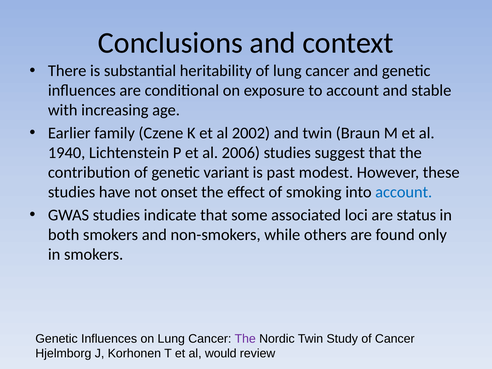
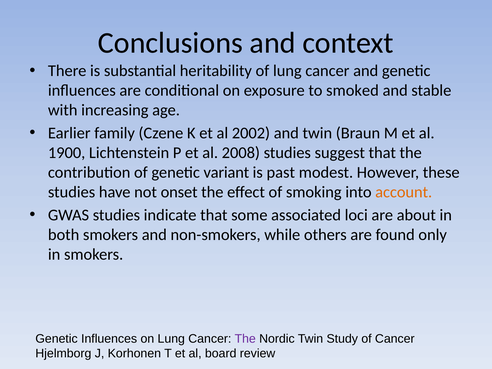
to account: account -> smoked (352, 91)
1940: 1940 -> 1900 (67, 153)
2006: 2006 -> 2008 (241, 153)
account colour: blue -> orange (404, 192)
status: status -> about (416, 215)
would: would -> board (221, 353)
